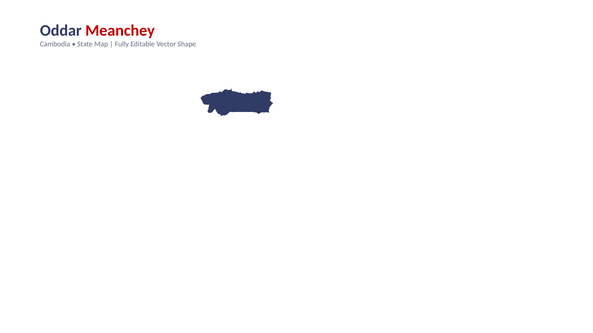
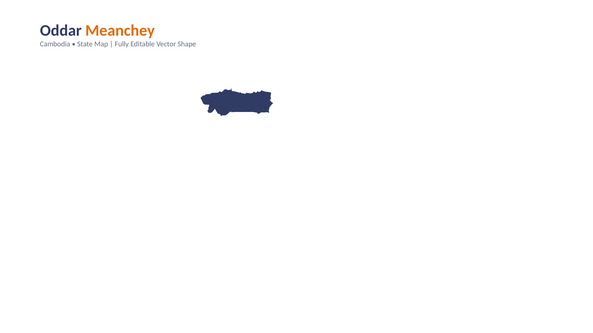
Meanchey colour: red -> orange (120, 31)
